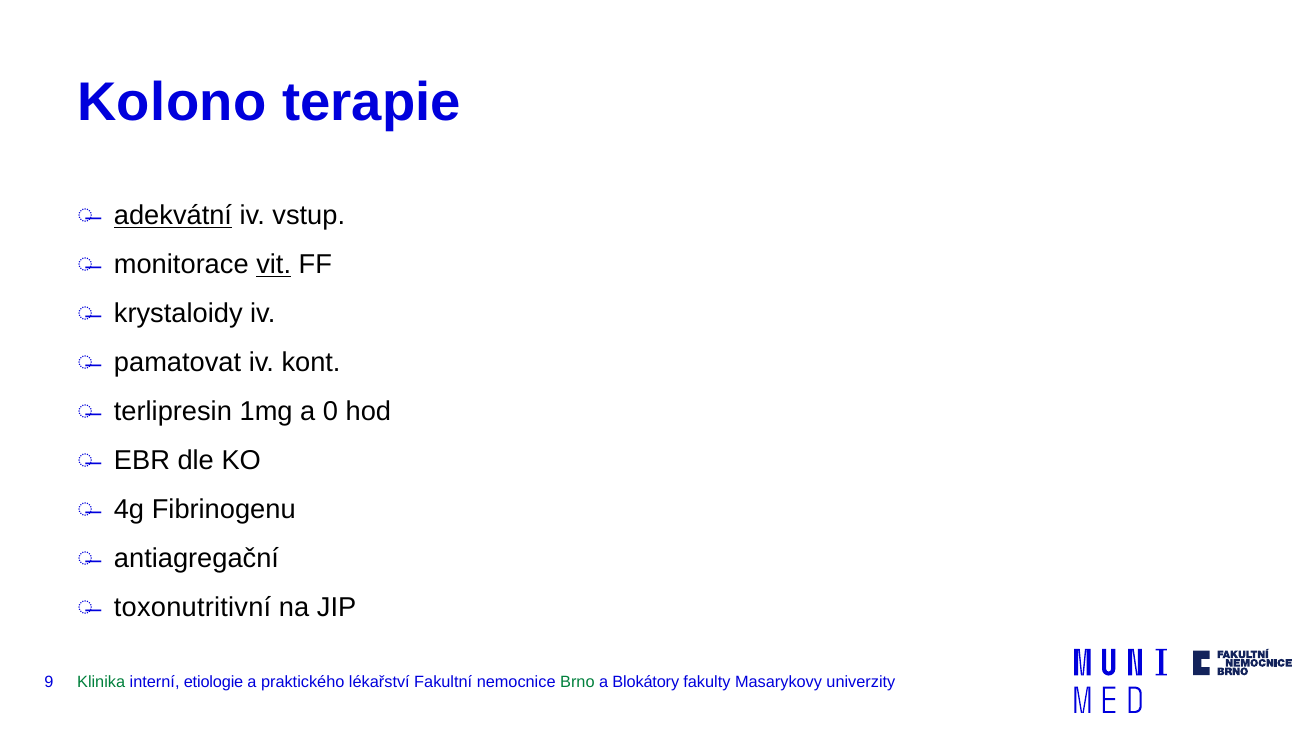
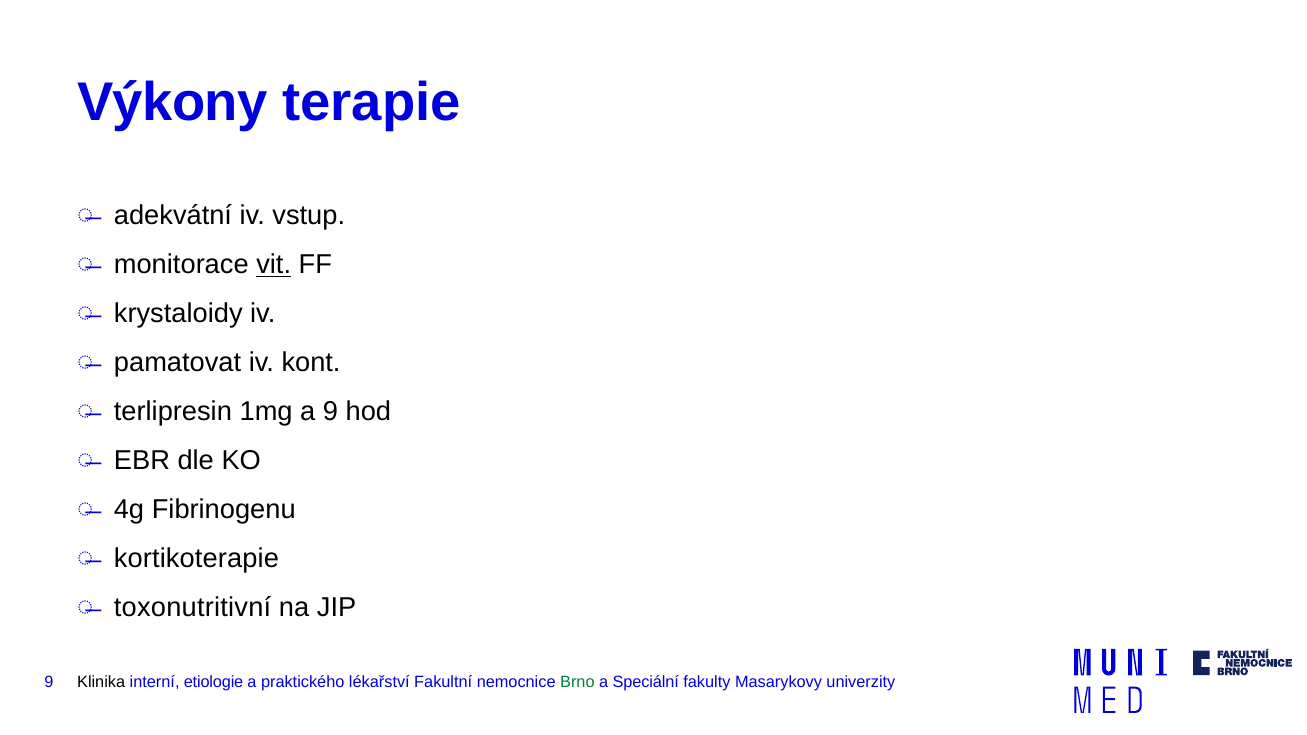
Kolono: Kolono -> Výkony (173, 103)
adekvátní underline: present -> none (173, 216)
a 0: 0 -> 9 (330, 412)
antiagregační: antiagregační -> kortikoterapie (196, 559)
Klinika colour: green -> black (101, 682)
Blokátory: Blokátory -> Speciální (646, 682)
